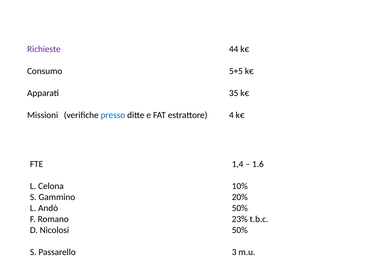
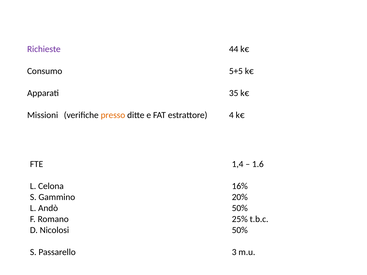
presso colour: blue -> orange (113, 115)
10%: 10% -> 16% (240, 186)
23%: 23% -> 25% (240, 219)
